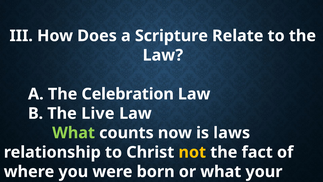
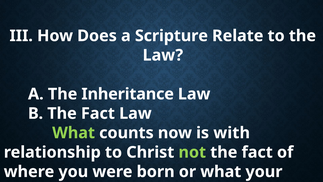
Celebration: Celebration -> Inheritance (128, 94)
B The Live: Live -> Fact (98, 113)
laws: laws -> with (232, 133)
not colour: yellow -> light green (192, 152)
